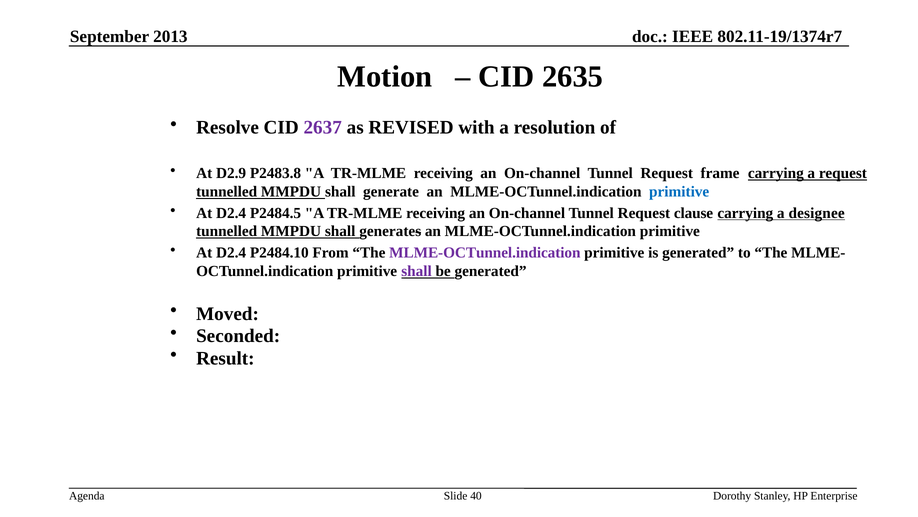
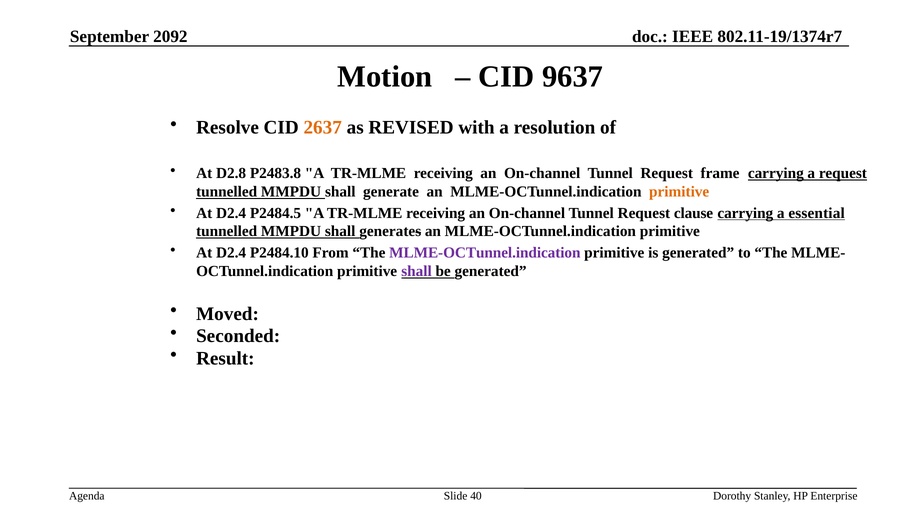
2013: 2013 -> 2092 (170, 37)
2635: 2635 -> 9637 (573, 77)
2637 colour: purple -> orange (323, 128)
D2.9: D2.9 -> D2.8 (231, 173)
primitive colour: blue -> orange (679, 191)
designee: designee -> essential (817, 213)
